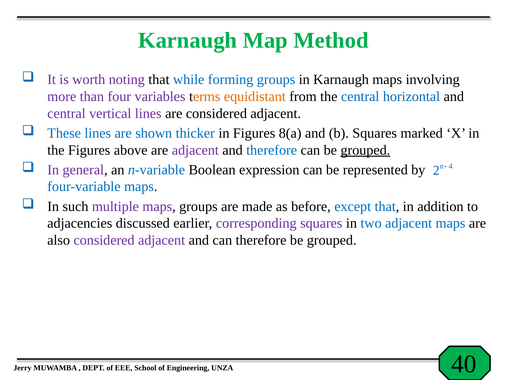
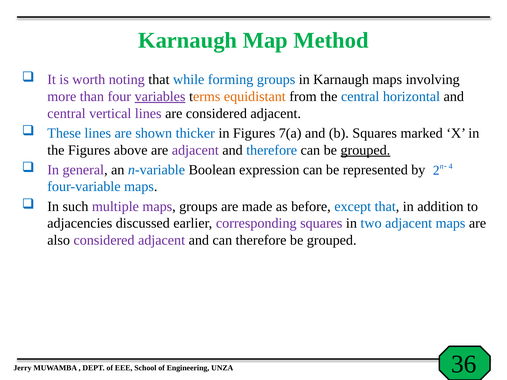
variables underline: none -> present (160, 97)
8(a: 8(a -> 7(a (290, 133)
40: 40 -> 36 (464, 364)
